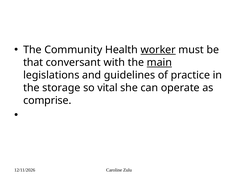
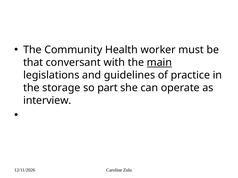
worker underline: present -> none (158, 50)
vital: vital -> part (108, 88)
comprise: comprise -> interview (47, 101)
